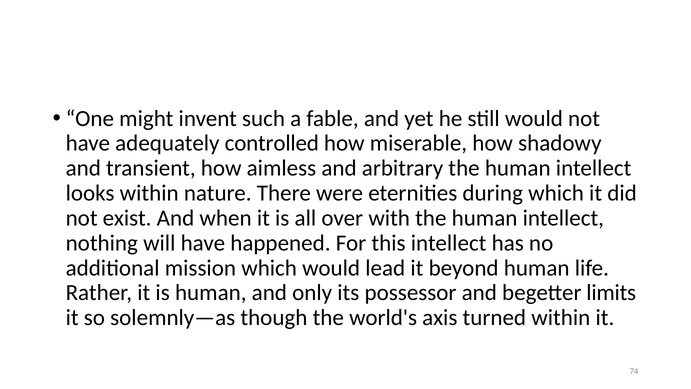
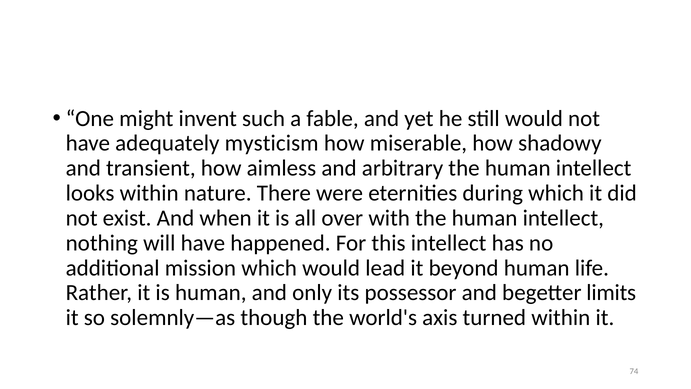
controlled: controlled -> mysticism (272, 143)
